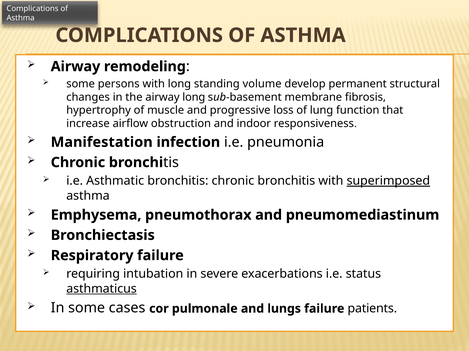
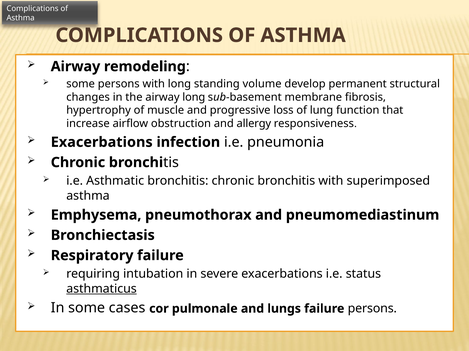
indoor: indoor -> allergy (254, 124)
Manifestation: Manifestation -> Exacerbations (102, 142)
superimposed underline: present -> none (388, 181)
failure patients: patients -> persons (372, 309)
